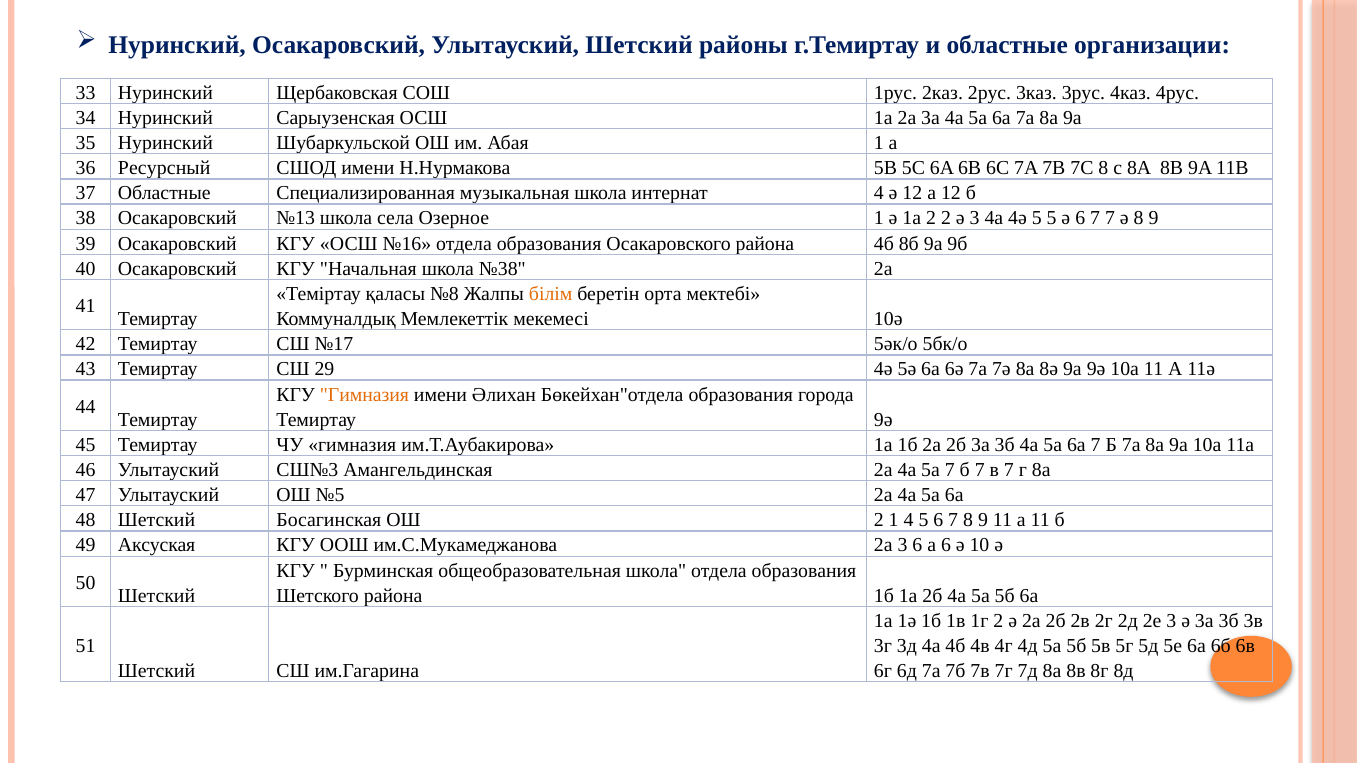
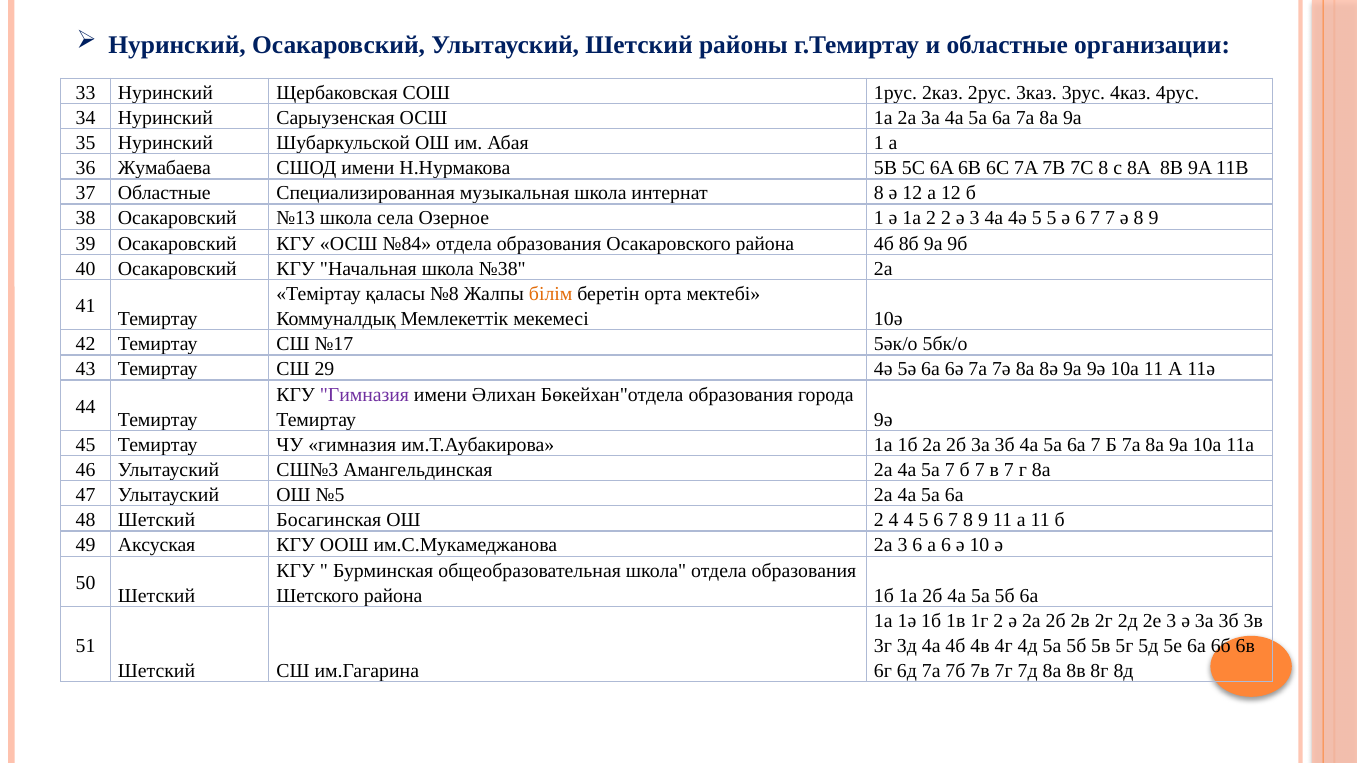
Ресурсный: Ресурсный -> Жумабаева (164, 168)
интернат 4: 4 -> 8 (879, 193)
№16: №16 -> №84 (407, 244)
Гимназия colour: orange -> purple (364, 395)
2 1: 1 -> 4 (894, 520)
